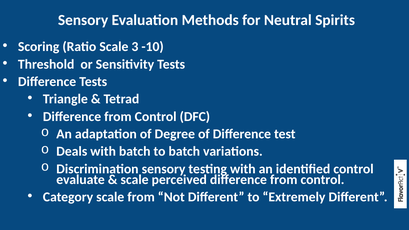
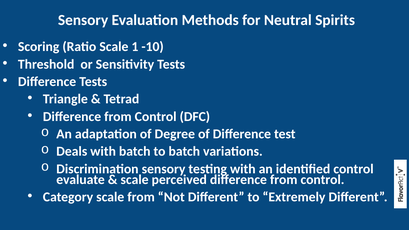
3: 3 -> 1 (135, 47)
